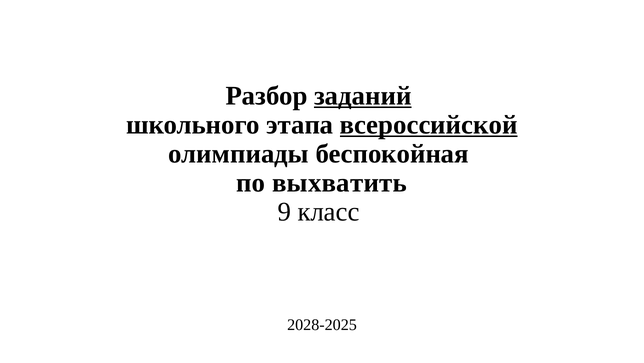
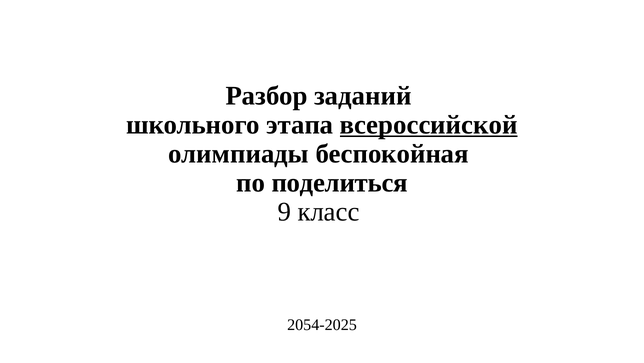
заданий underline: present -> none (363, 95)
выхватить: выхватить -> поделиться (340, 182)
2028-2025: 2028-2025 -> 2054-2025 (322, 324)
